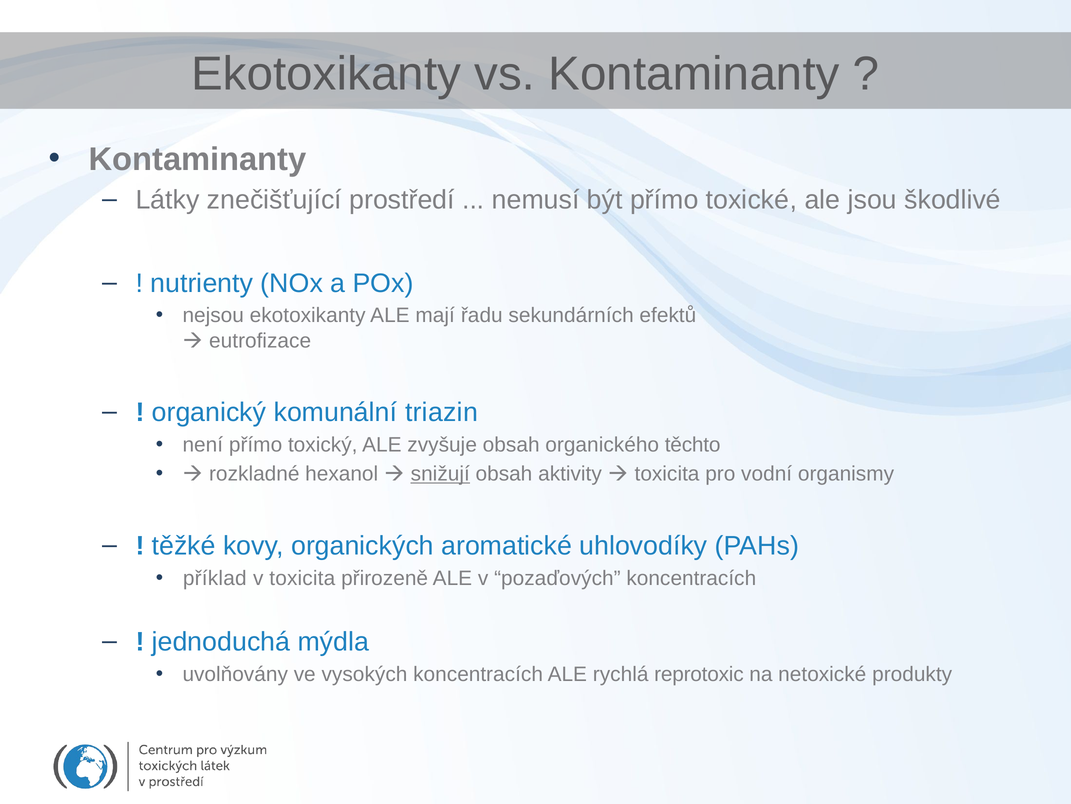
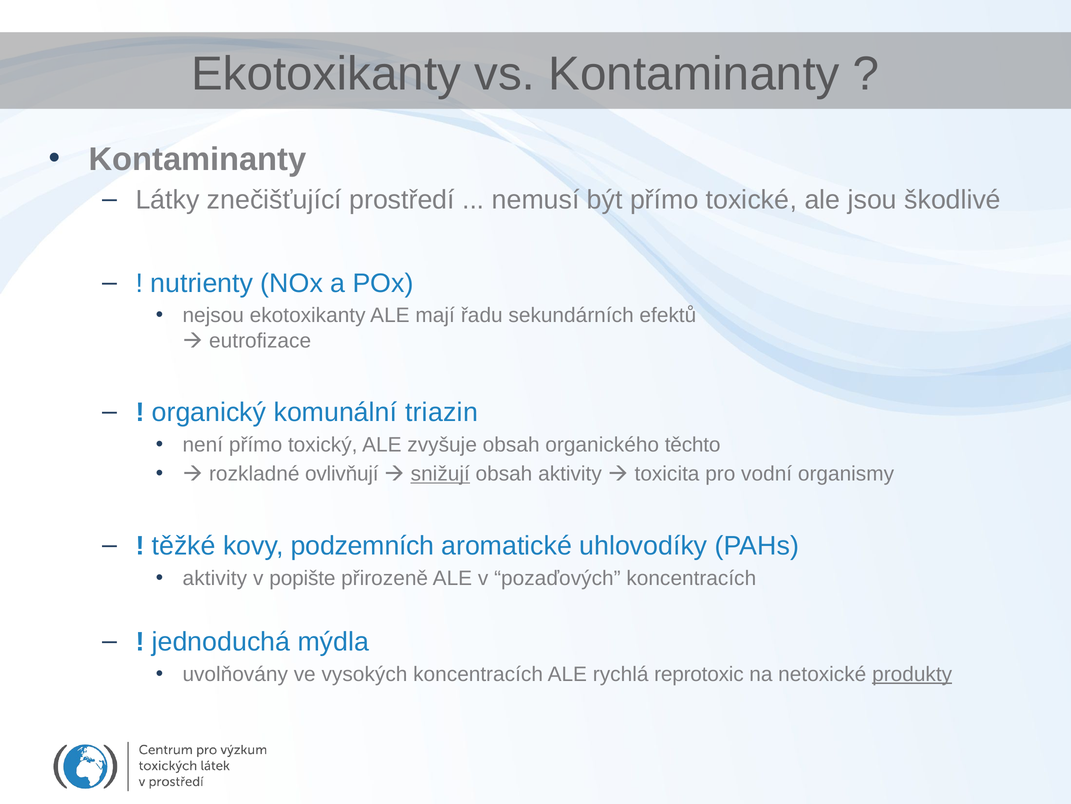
hexanol: hexanol -> ovlivňují (342, 474)
organických: organických -> podzemních (363, 545)
příklad: příklad -> aktivity (215, 578)
v toxicita: toxicita -> popište (302, 578)
produkty underline: none -> present (912, 674)
